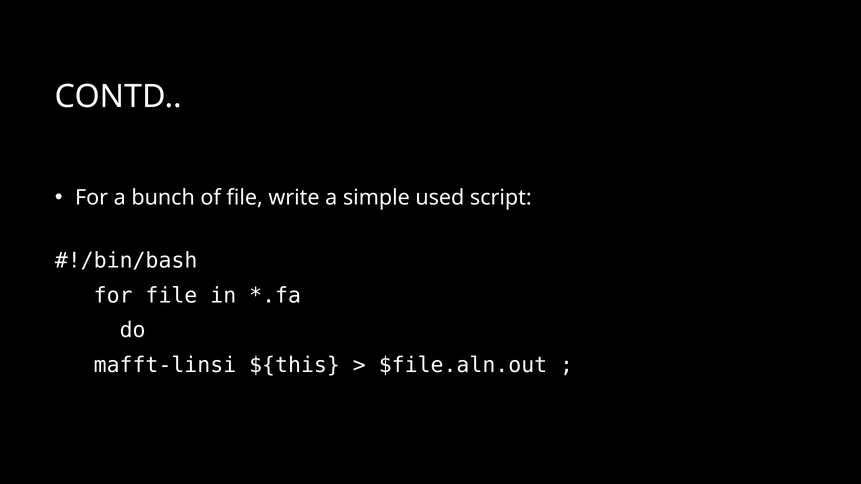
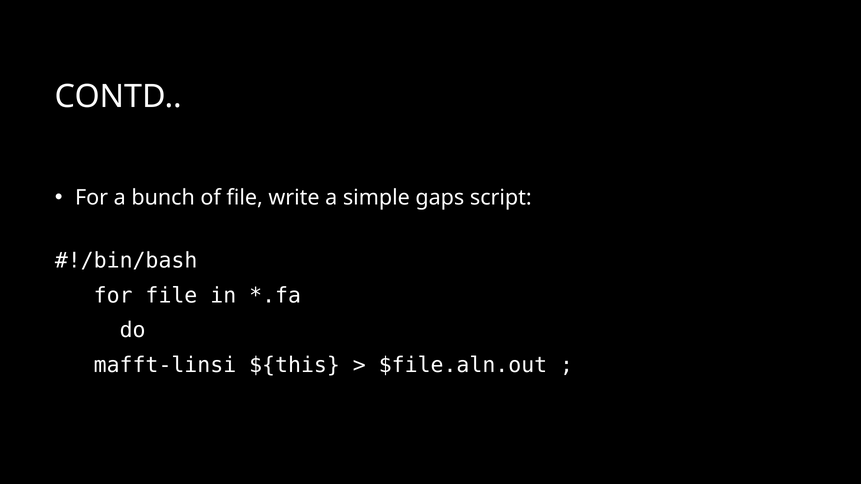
used: used -> gaps (440, 198)
